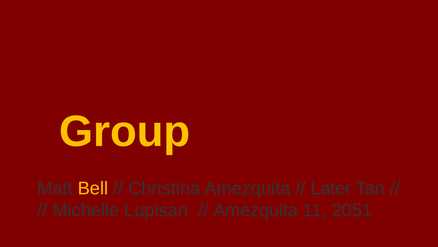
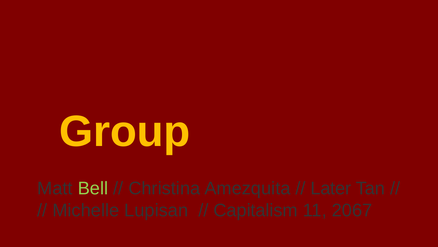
Bell colour: yellow -> light green (93, 188)
Amezquita: Amezquita -> Capitalism (256, 210)
2051: 2051 -> 2067 (352, 210)
